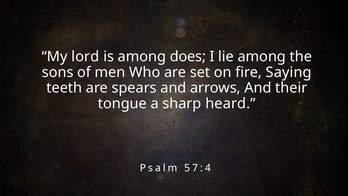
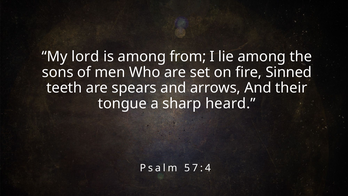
does: does -> from (188, 56)
Saying: Saying -> Sinned (289, 72)
